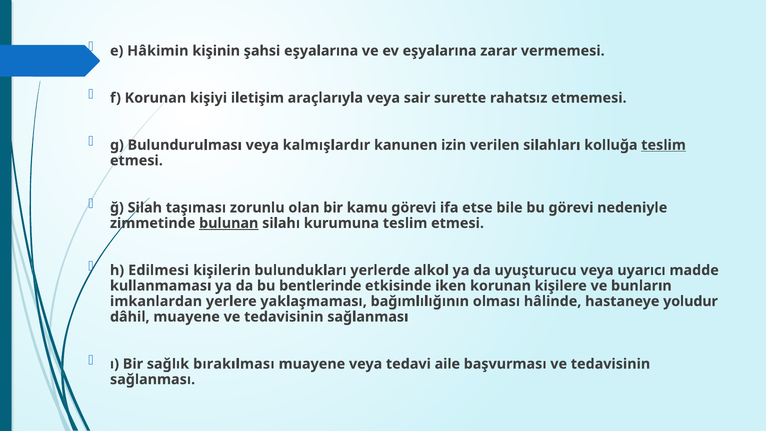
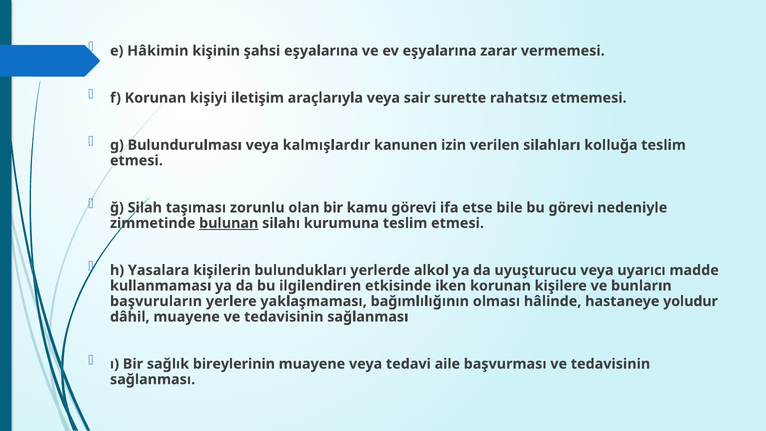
teslim underline: present -> none (664, 145)
Edilmesi: Edilmesi -> Yasalara (159, 270)
bentlerinde: bentlerinde -> ilgilendiren (320, 286)
imkanlardan: imkanlardan -> başvuruların (156, 301)
bırakılması: bırakılması -> bireylerinin (234, 364)
